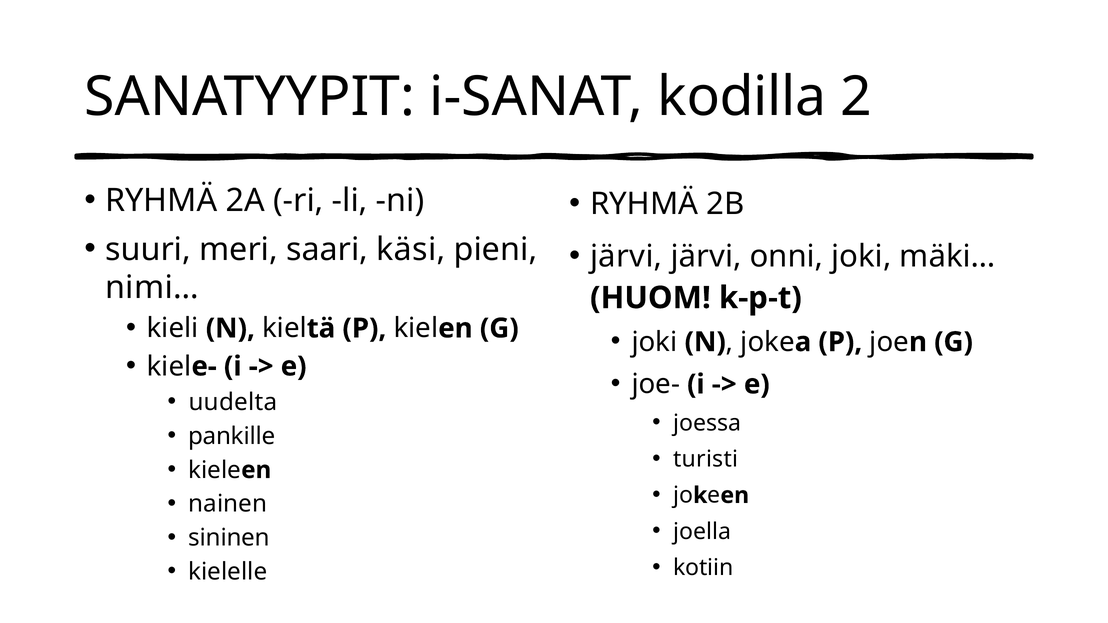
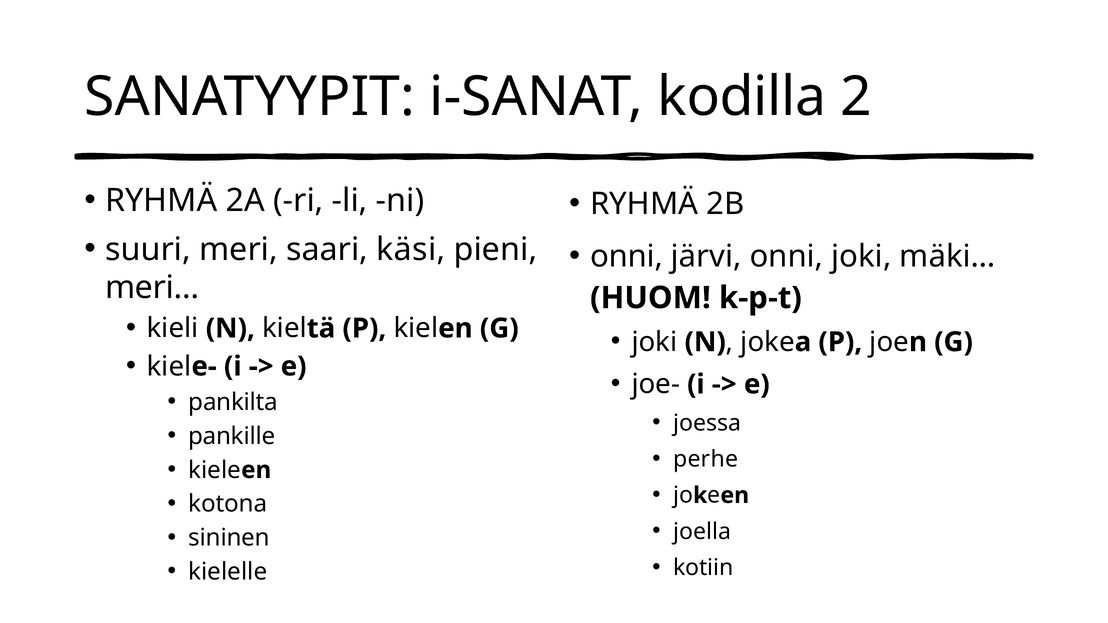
järvi: järvi -> onni (626, 257)
nimi…: nimi… -> meri… (152, 288)
uudelta: uudelta -> pankilta (233, 402)
turisti: turisti -> perhe (706, 459)
nainen: nainen -> kotona (228, 504)
